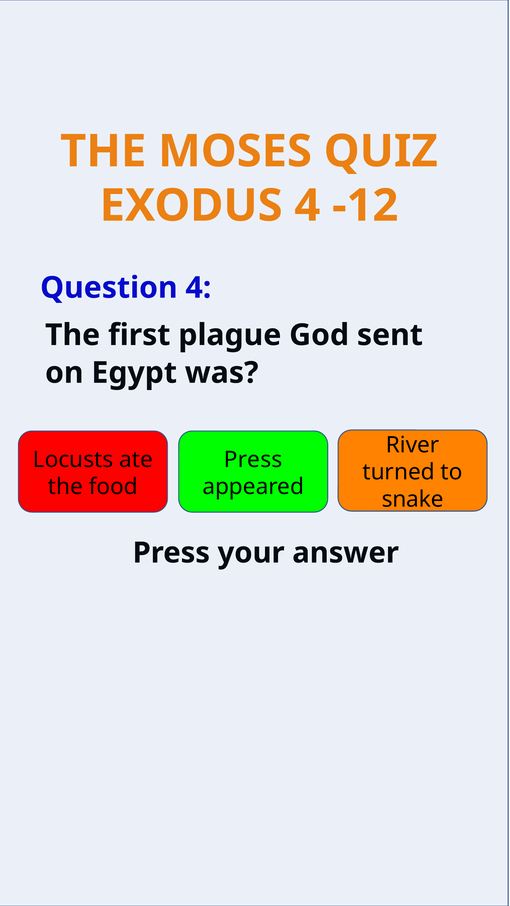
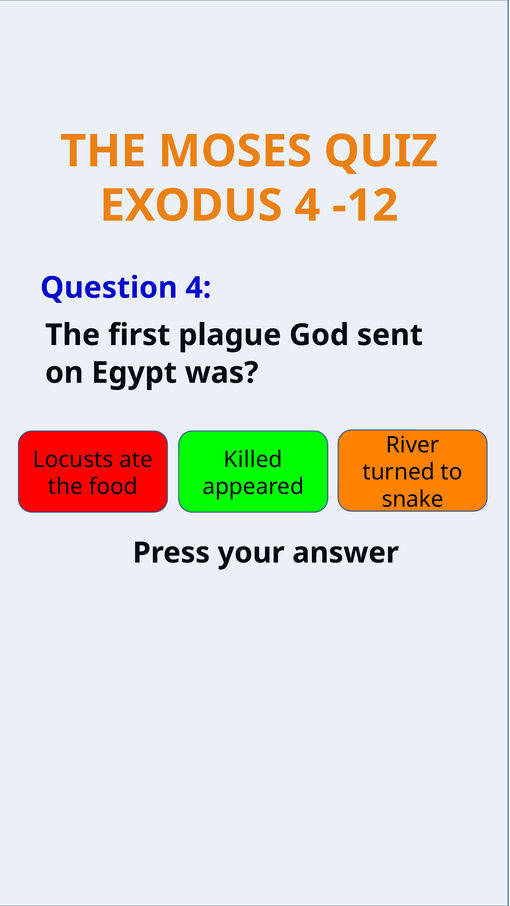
Press: Press -> Killed (253, 460)
